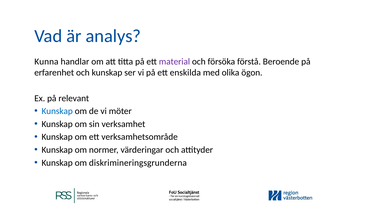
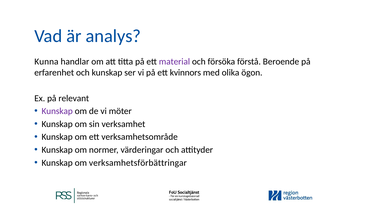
enskilda: enskilda -> kvinnors (185, 73)
Kunskap colour: blue -> purple (57, 111)
diskrimineringsgrunderna: diskrimineringsgrunderna -> verksamhetsförbättringar (138, 163)
